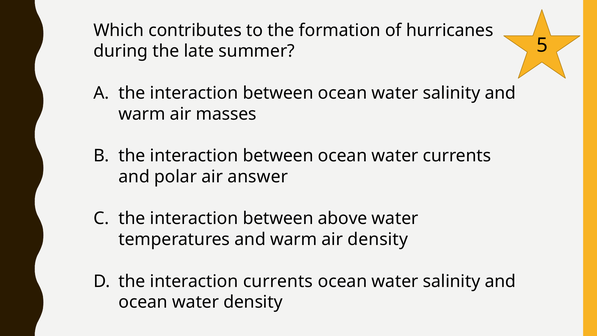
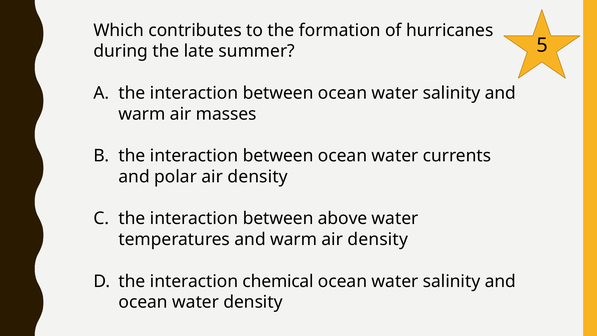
polar air answer: answer -> density (258, 177)
interaction currents: currents -> chemical (278, 281)
